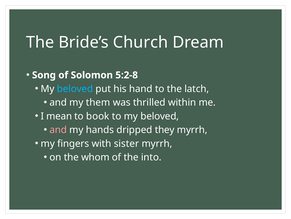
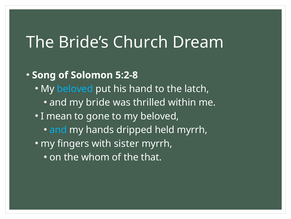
them: them -> bride (98, 102)
book: book -> gone (98, 116)
and colour: pink -> light blue (58, 130)
they: they -> held (165, 130)
into: into -> that (151, 157)
